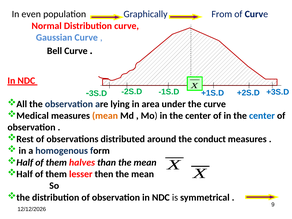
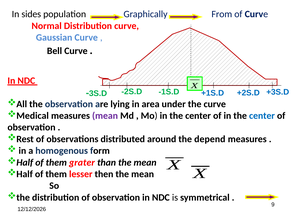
even: even -> sides (31, 14)
mean colour: orange -> purple (105, 116)
conduct: conduct -> depend (210, 139)
halves: halves -> grater (82, 162)
